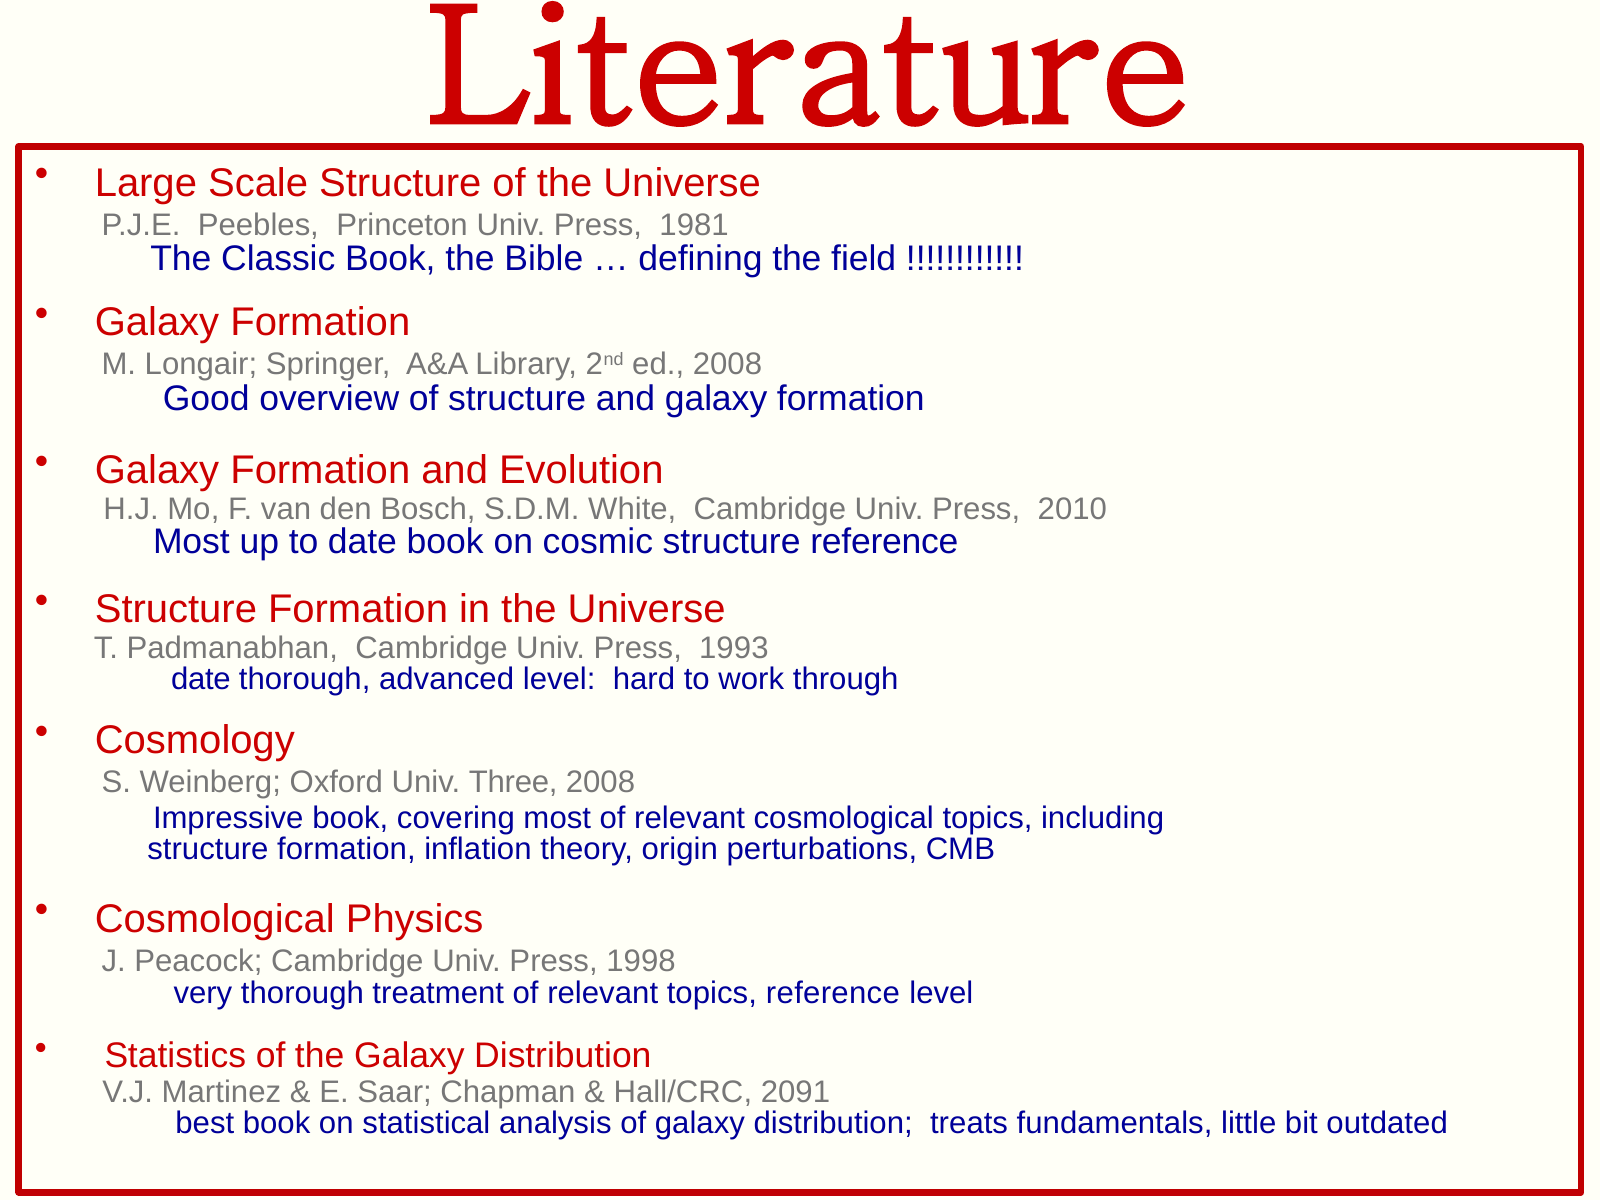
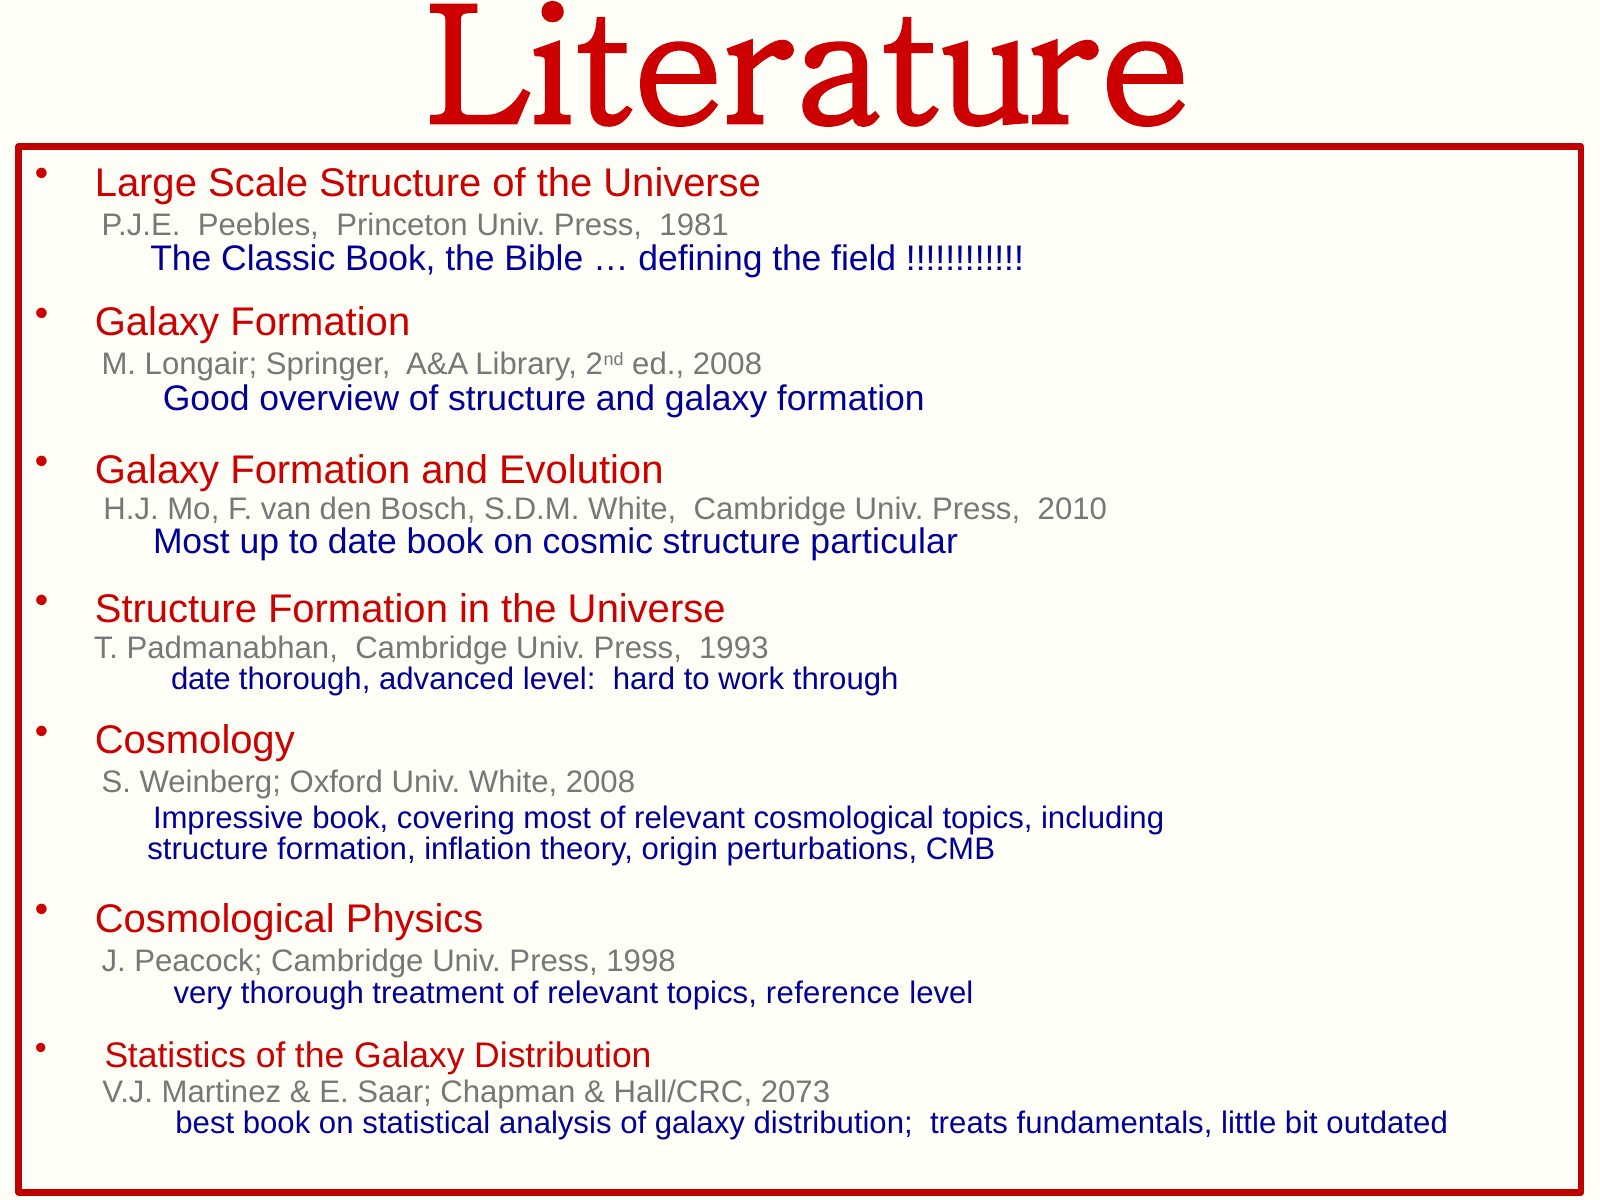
structure reference: reference -> particular (884, 542)
Univ Three: Three -> White (513, 782)
2091: 2091 -> 2073 (795, 1092)
